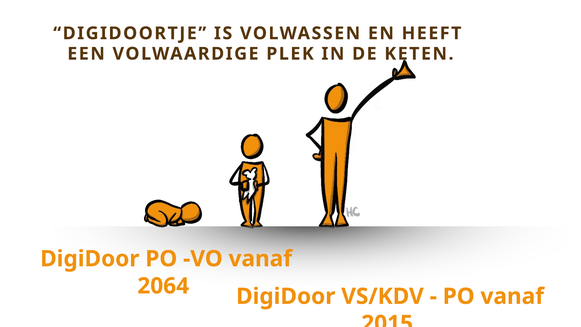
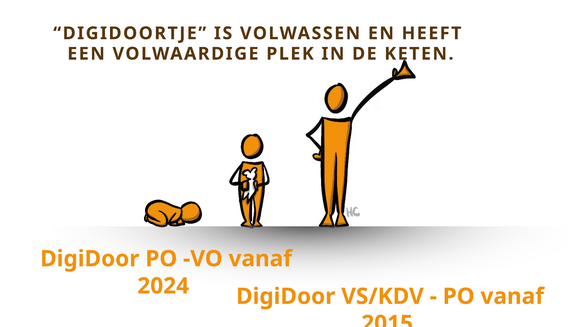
2064: 2064 -> 2024 (163, 286)
